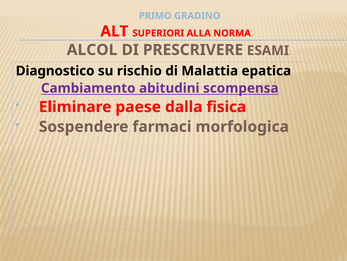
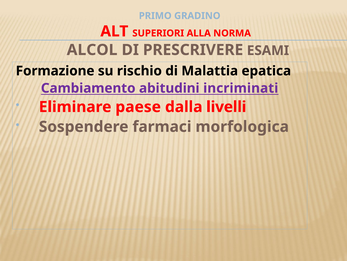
Diagnostico: Diagnostico -> Formazione (55, 71)
scompensa: scompensa -> incriminati (241, 88)
fisica: fisica -> livelli (226, 107)
